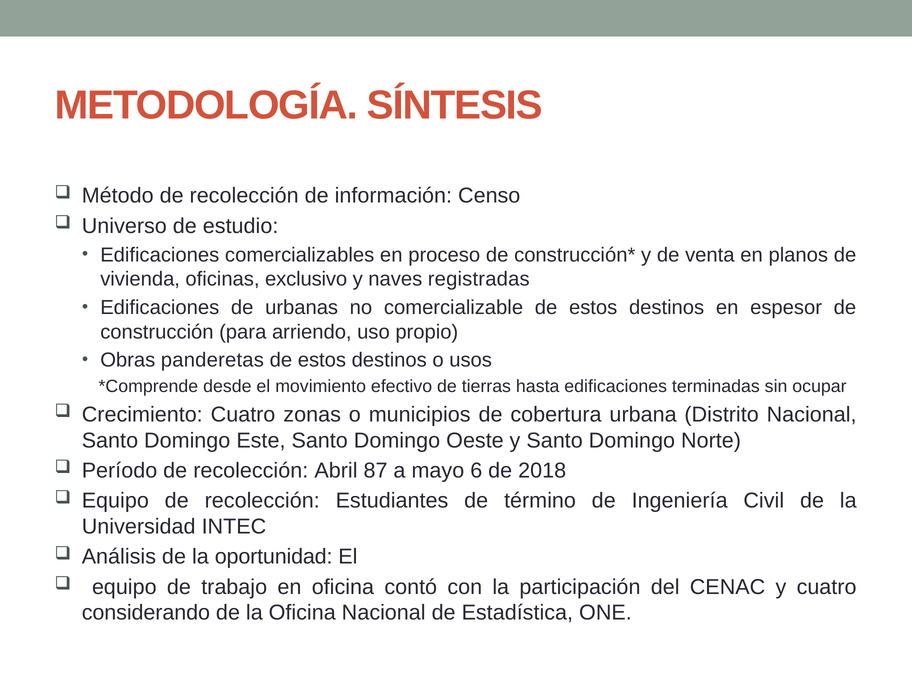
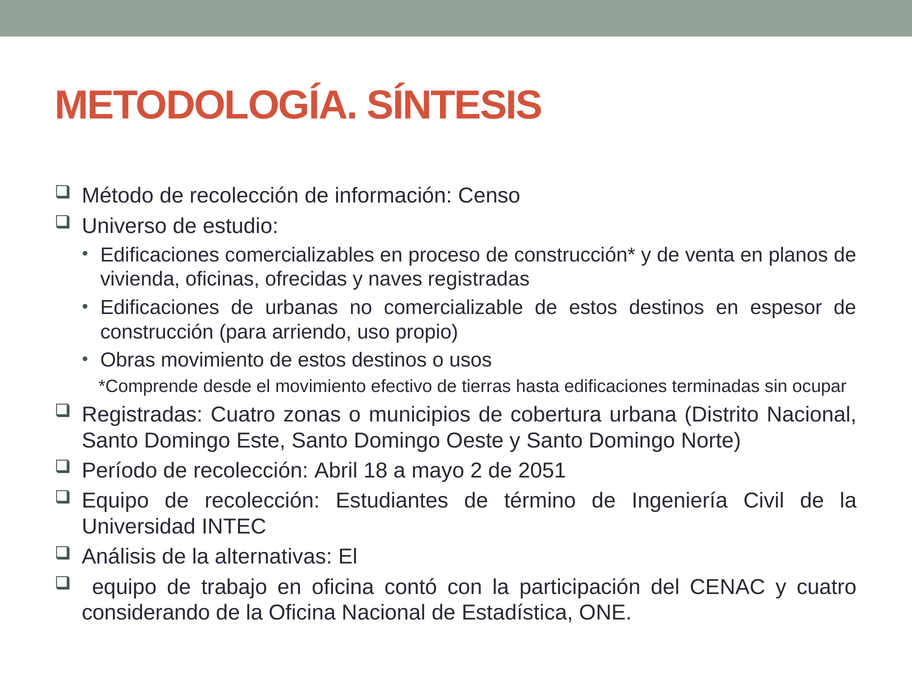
exclusivo: exclusivo -> ofrecidas (306, 279)
Obras panderetas: panderetas -> movimiento (212, 360)
Crecimiento: Crecimiento -> Registradas (142, 415)
87: 87 -> 18 (376, 471)
6: 6 -> 2 (476, 471)
2018: 2018 -> 2051 (542, 471)
oportunidad: oportunidad -> alternativas (274, 557)
